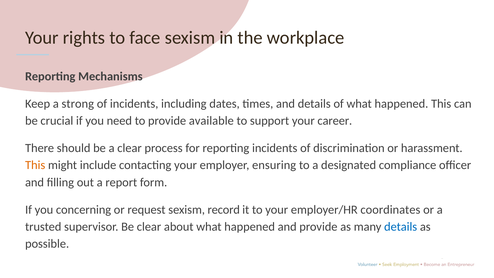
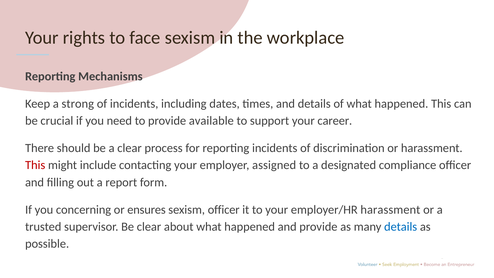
This colour: orange -> red (35, 165)
ensuring: ensuring -> assigned (274, 165)
request: request -> ensures (146, 210)
sexism record: record -> officer (224, 210)
employer/HR coordinates: coordinates -> harassment (390, 210)
